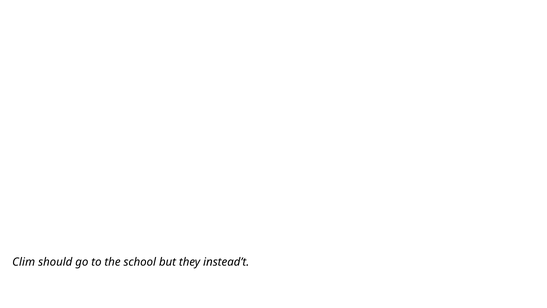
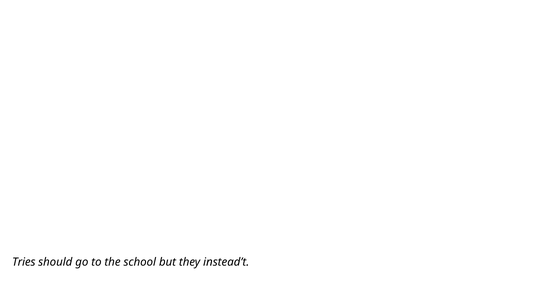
Clim: Clim -> Tries (24, 262)
